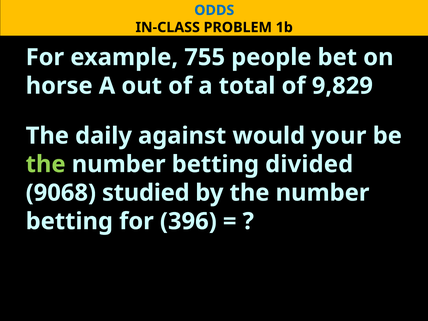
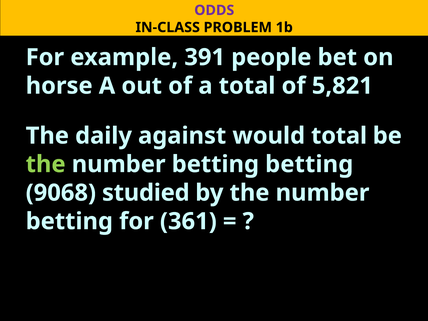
ODDS colour: blue -> purple (214, 10)
755: 755 -> 391 (205, 57)
9,829: 9,829 -> 5,821 (342, 86)
would your: your -> total (339, 136)
betting divided: divided -> betting (309, 164)
396: 396 -> 361 (188, 221)
